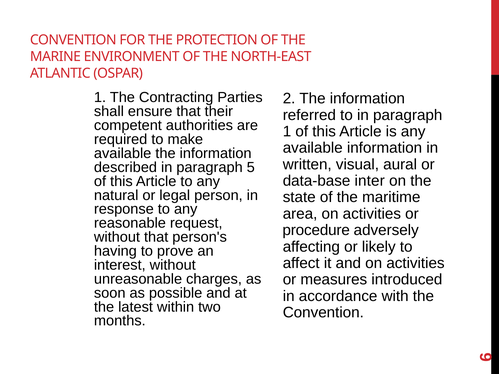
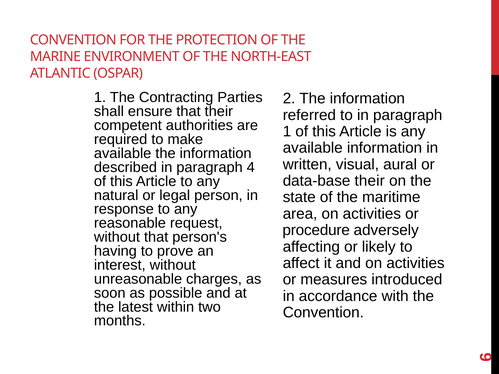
5: 5 -> 4 (251, 167)
data-base inter: inter -> their (370, 181)
